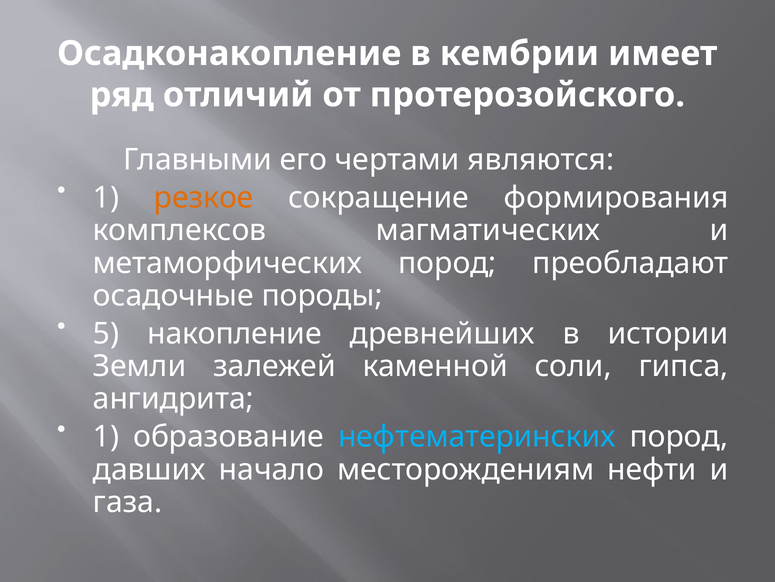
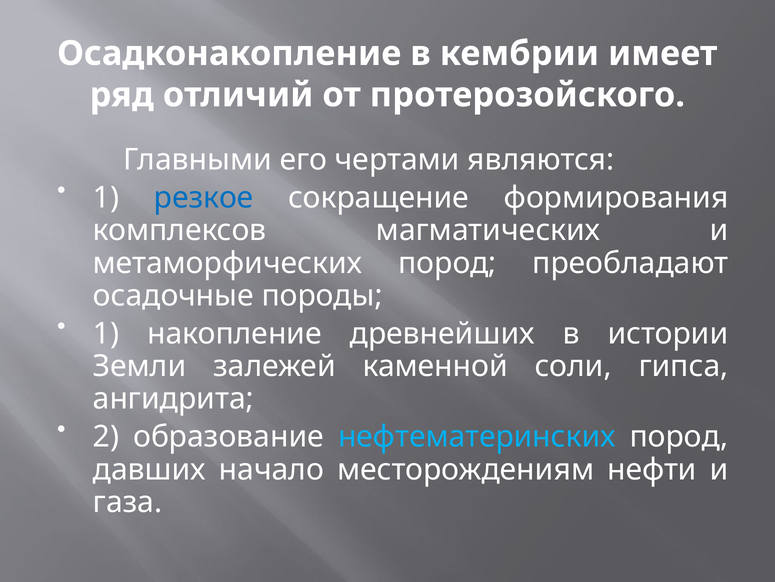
резкое colour: orange -> blue (204, 198)
5: 5 -> 1 (106, 333)
1: 1 -> 2 (106, 436)
